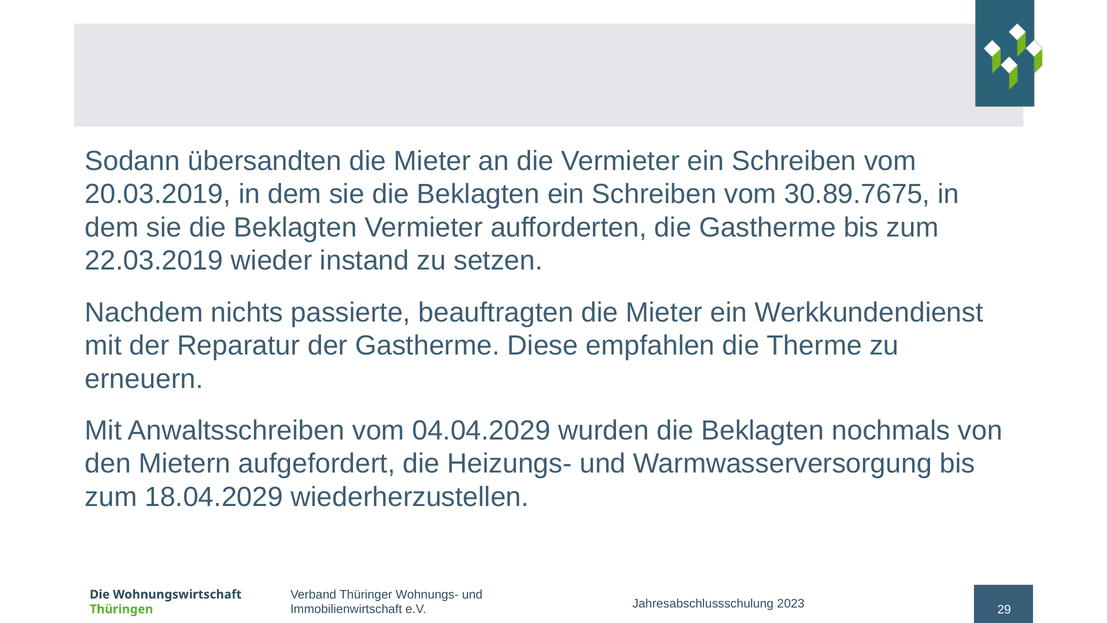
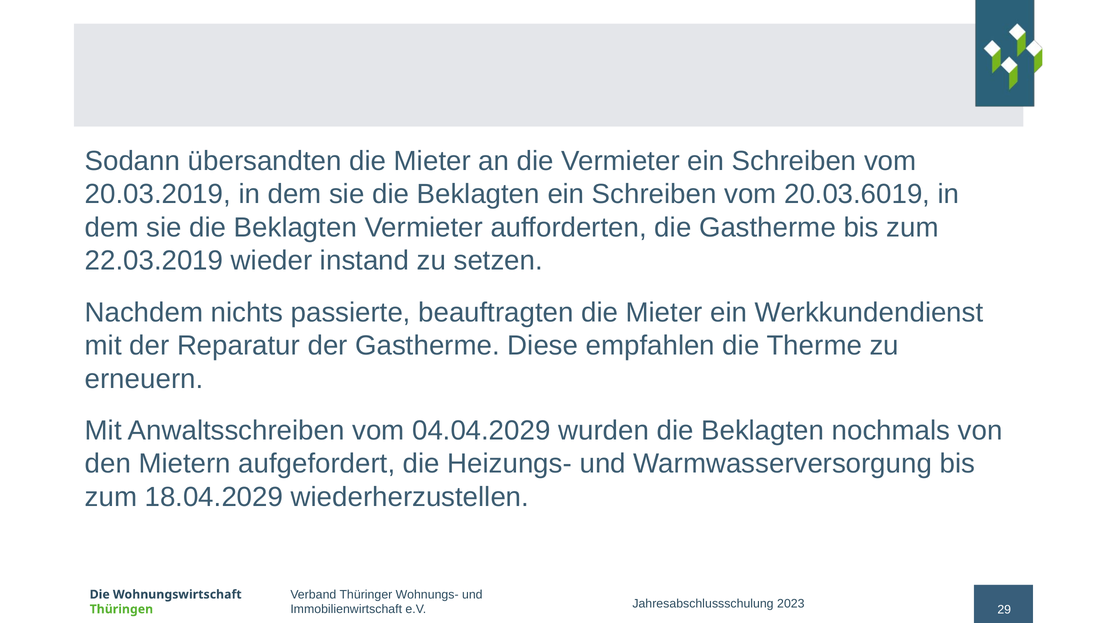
30.89.7675: 30.89.7675 -> 20.03.6019 (857, 194)
